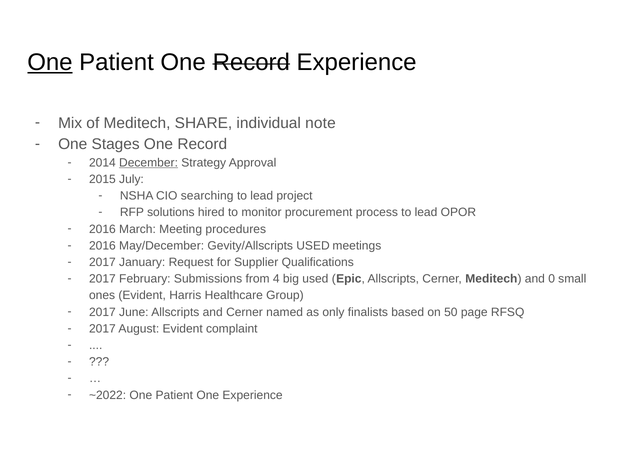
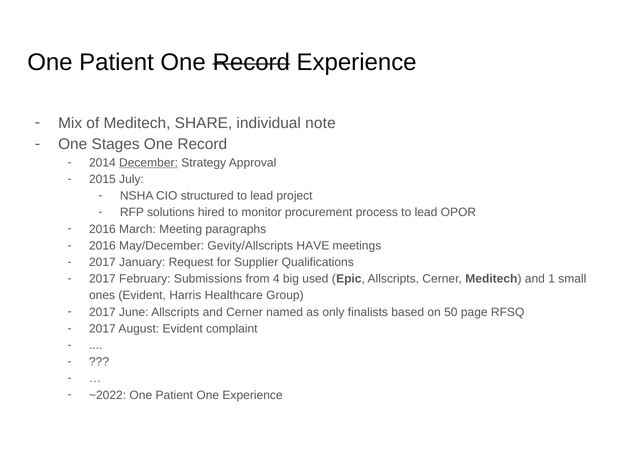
One underline: present -> none (50, 62)
searching: searching -> structured (207, 196)
procedures: procedures -> paragraphs (236, 229)
Gevity/Allscripts USED: USED -> HAVE (313, 246)
0: 0 -> 1 (552, 279)
